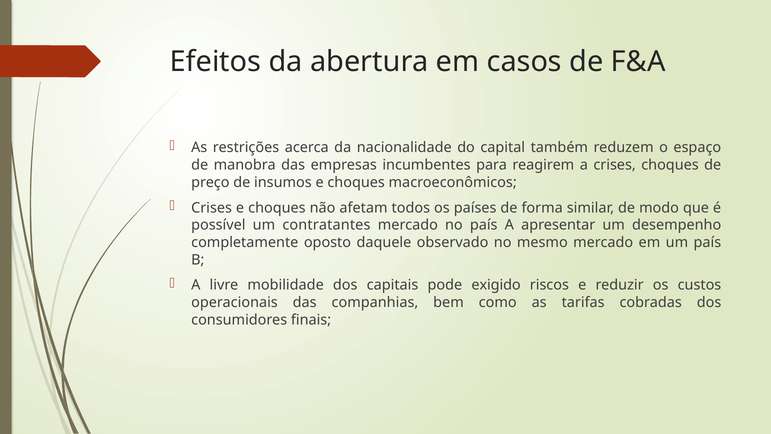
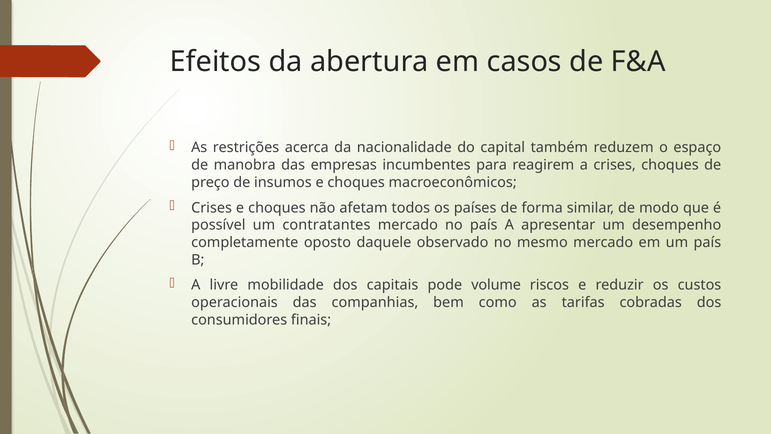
exigido: exigido -> volume (496, 285)
